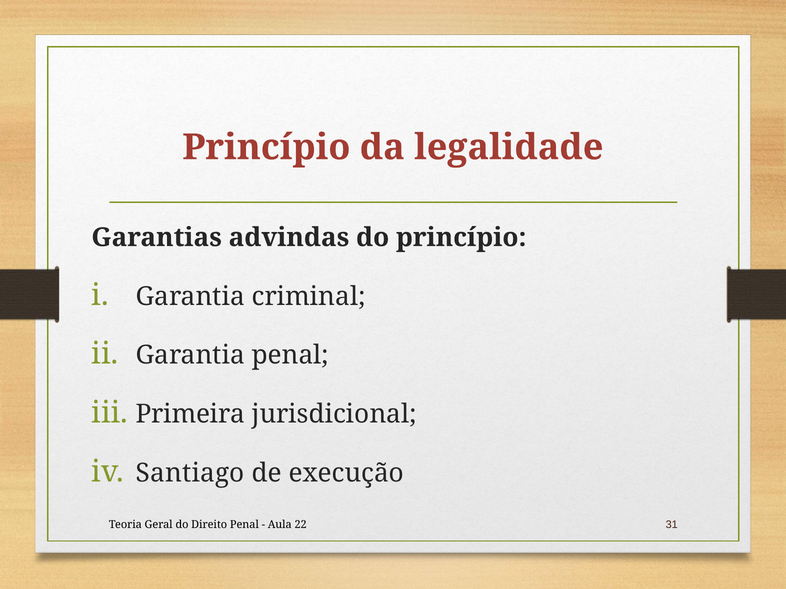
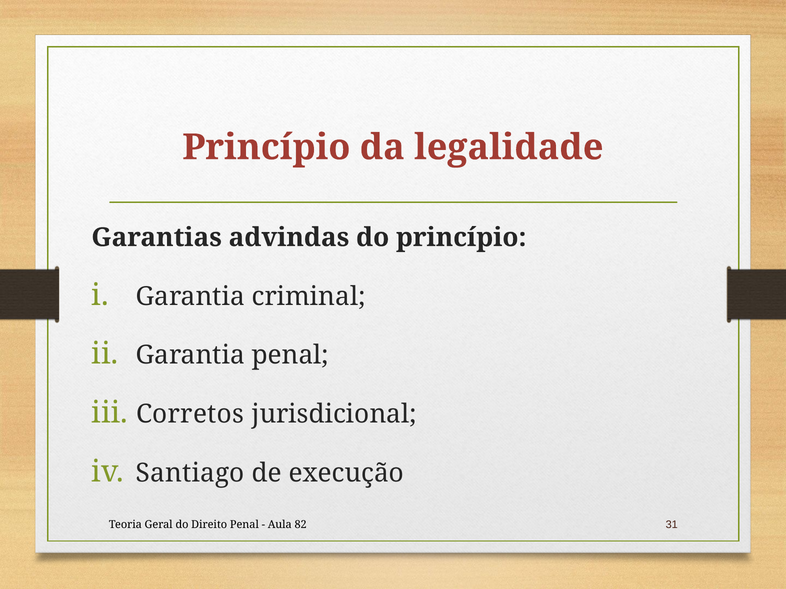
Primeira: Primeira -> Corretos (190, 415)
22: 22 -> 82 (301, 525)
